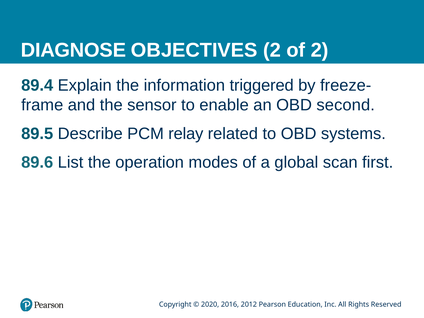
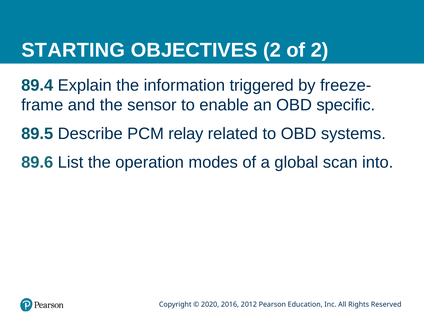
DIAGNOSE: DIAGNOSE -> STARTING (73, 50)
second: second -> specific (346, 105)
first: first -> into (378, 162)
